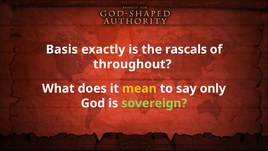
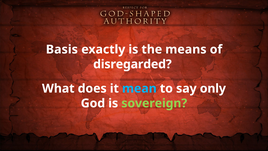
rascals: rascals -> means (186, 49)
throughout: throughout -> disregarded (132, 64)
mean colour: yellow -> light blue (139, 88)
